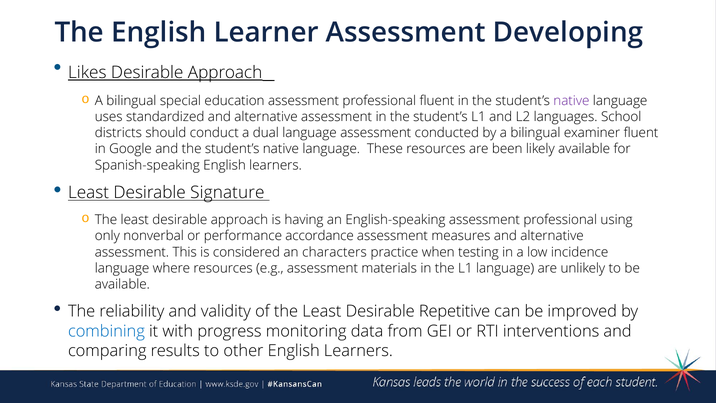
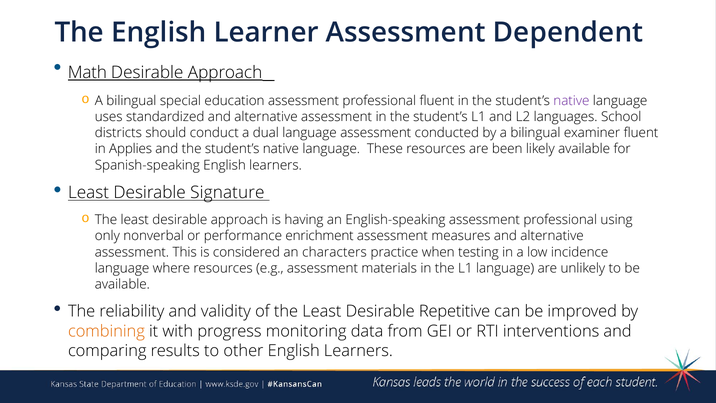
Developing: Developing -> Dependent (568, 32)
Likes: Likes -> Math (87, 72)
Google: Google -> Applies (131, 149)
accordance: accordance -> enrichment (320, 236)
combining colour: blue -> orange (106, 331)
